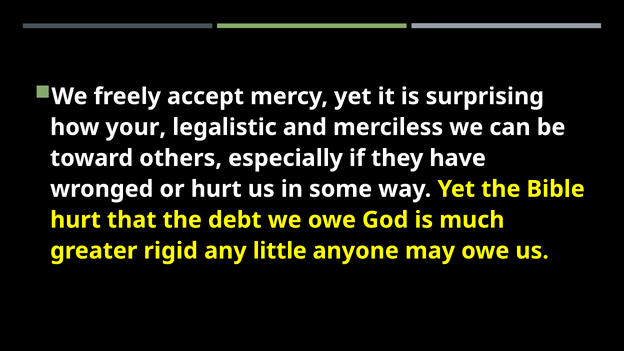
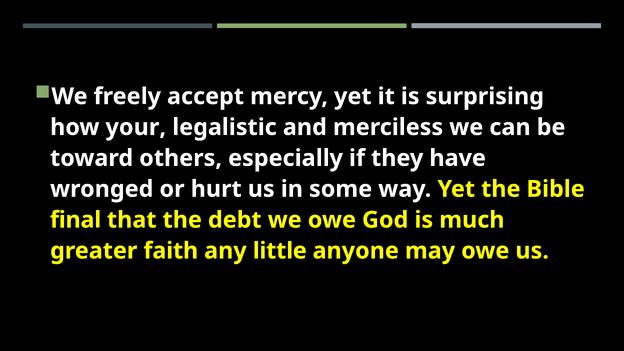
hurt: hurt -> final (76, 220)
rigid: rigid -> faith (171, 251)
